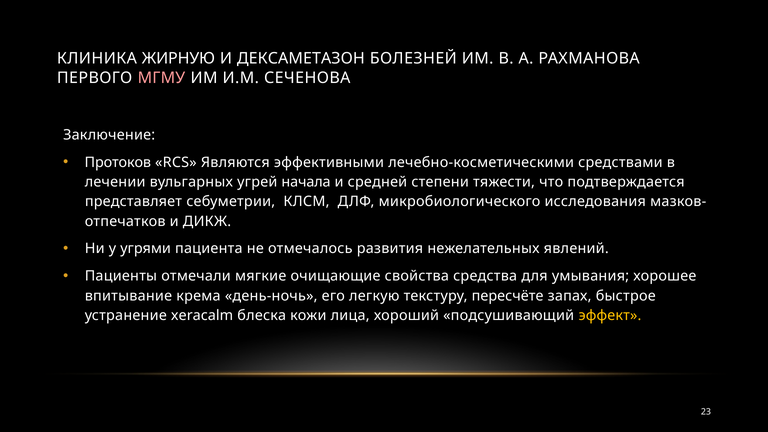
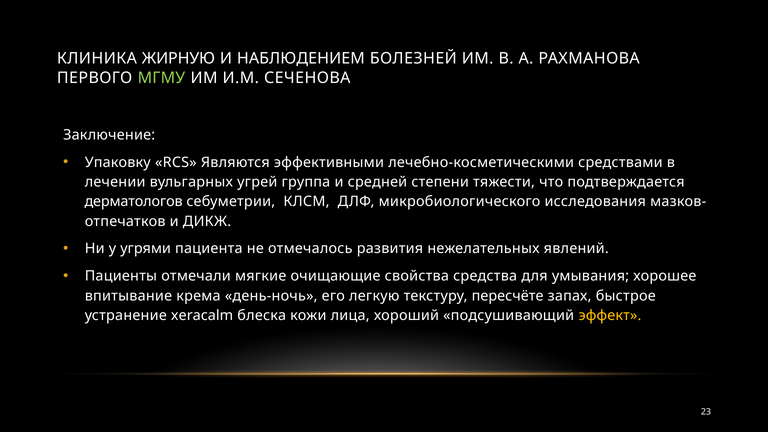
ДЕКСАМЕТАЗОН: ДЕКСАМЕТАЗОН -> НАБЛЮДЕНИЕМ (301, 59)
МГМУ colour: pink -> light green (161, 78)
Протоков: Протоков -> Упаковку (118, 162)
начала: начала -> группа (306, 182)
представляет: представляет -> дерматологов (134, 202)
